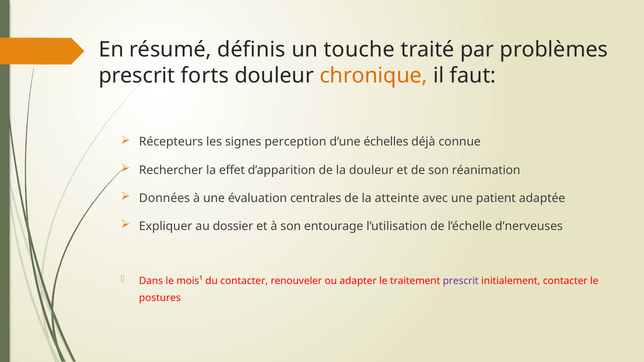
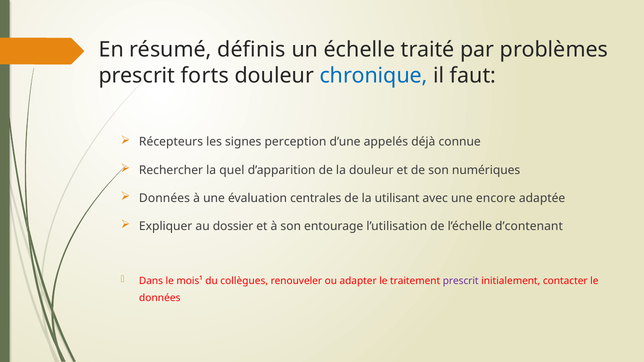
touche: touche -> échelle (359, 50)
chronique colour: orange -> blue (374, 76)
échelles: échelles -> appelés (386, 142)
effet: effet -> quel (232, 170)
réanimation: réanimation -> numériques (486, 170)
atteinte: atteinte -> utilisant (397, 198)
patient: patient -> encore (496, 198)
d’nerveuses: d’nerveuses -> d’contenant (529, 227)
du contacter: contacter -> collègues (244, 281)
postures: postures -> données (160, 298)
